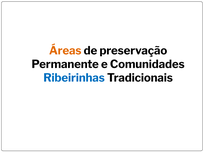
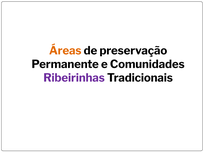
Ribeirinhas colour: blue -> purple (74, 78)
